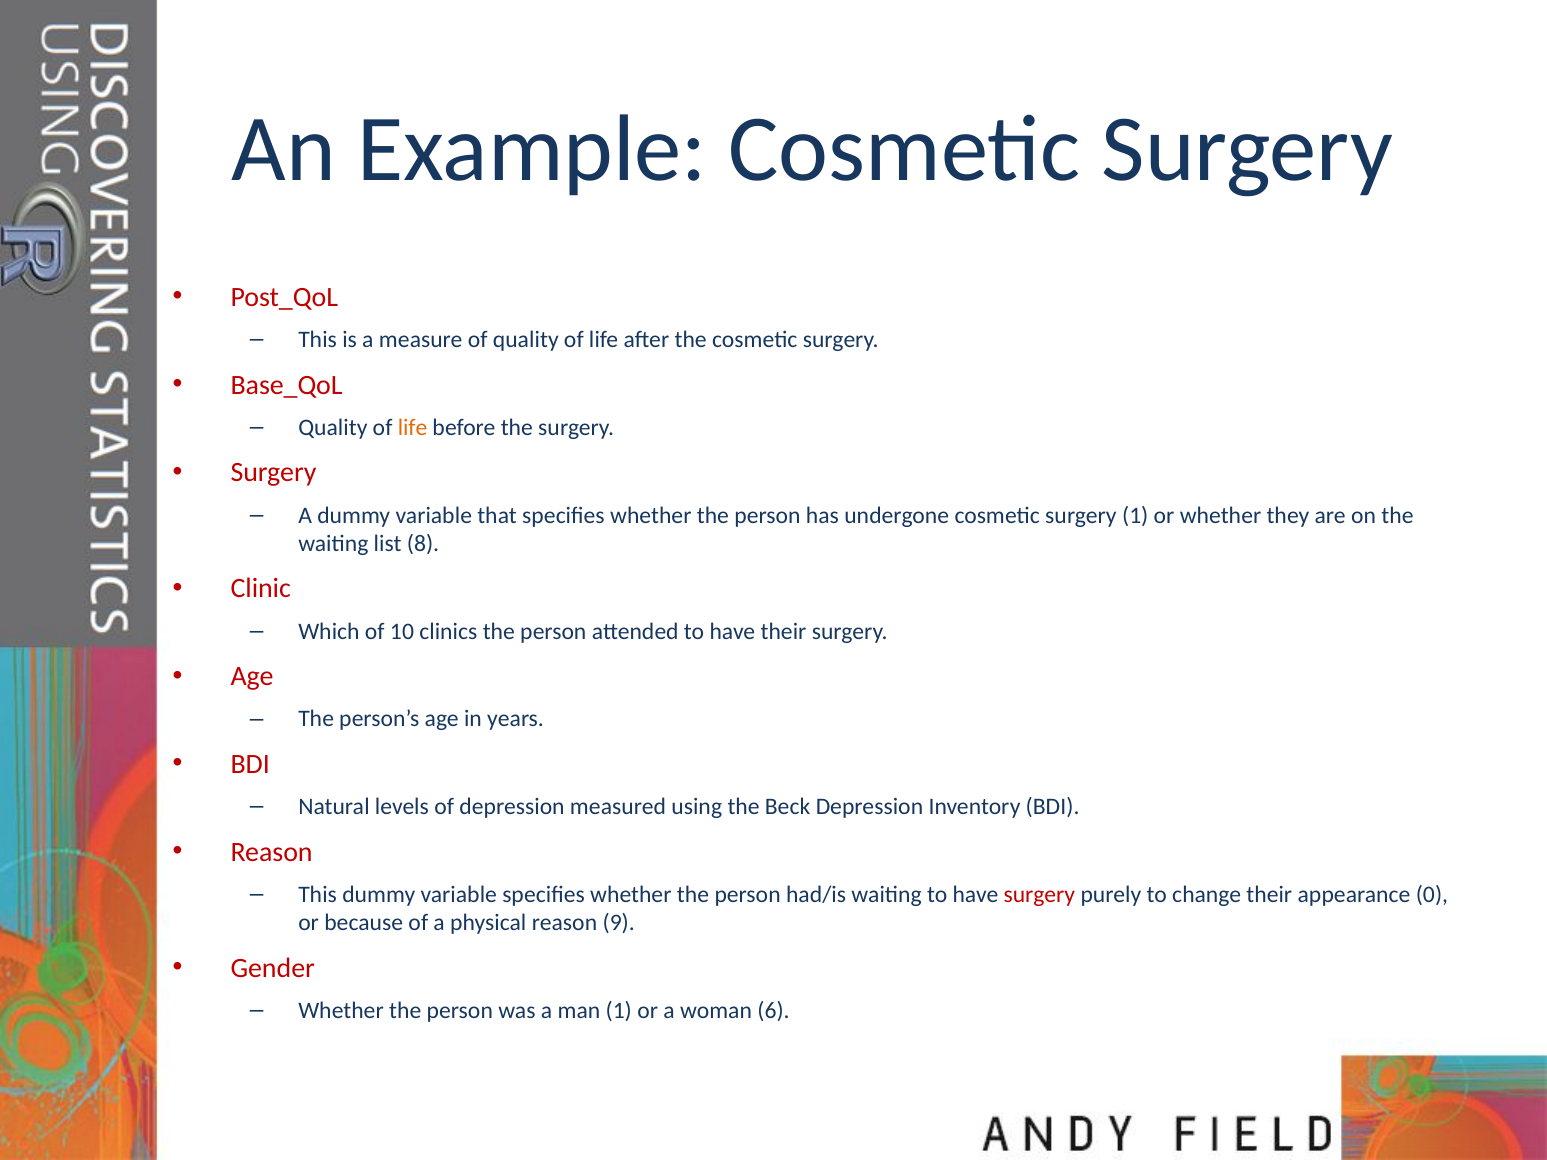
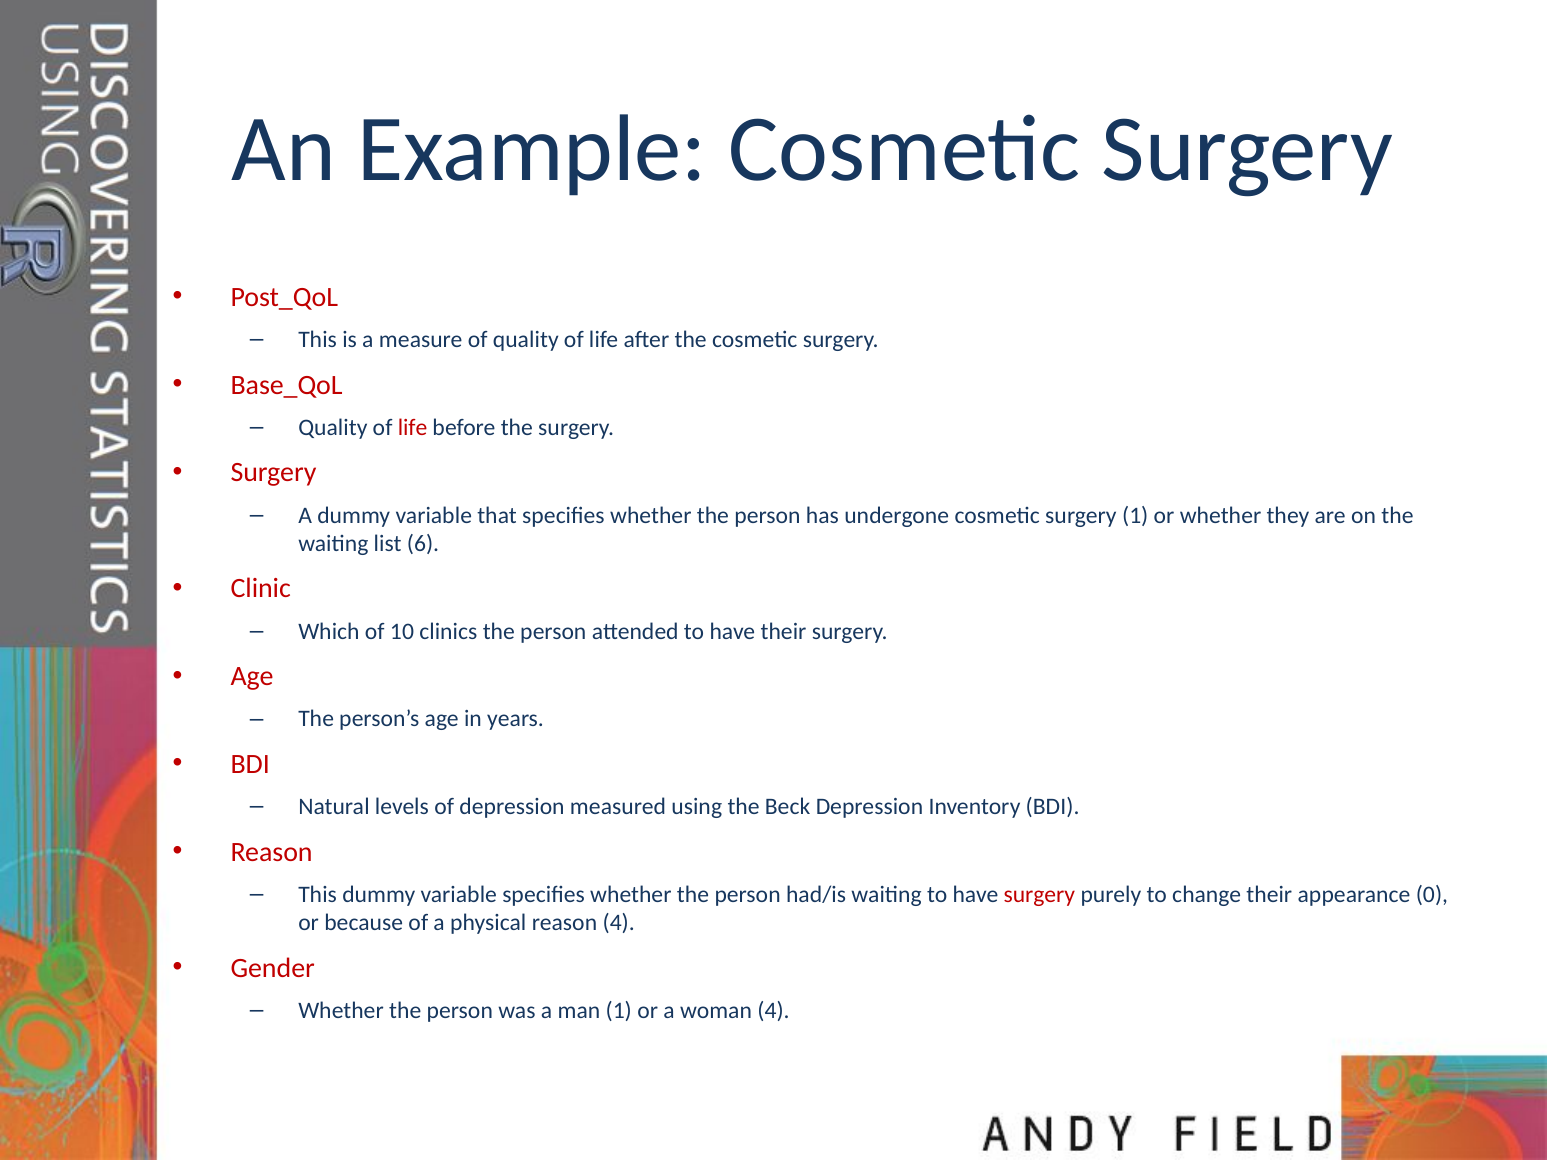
life colour: orange -> red (413, 428)
8: 8 -> 6 (423, 544)
reason 9: 9 -> 4 (619, 923)
woman 6: 6 -> 4 (774, 1011)
